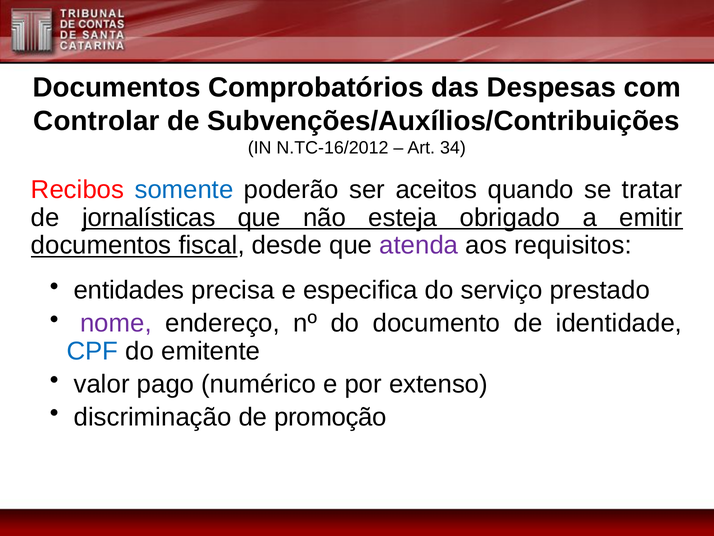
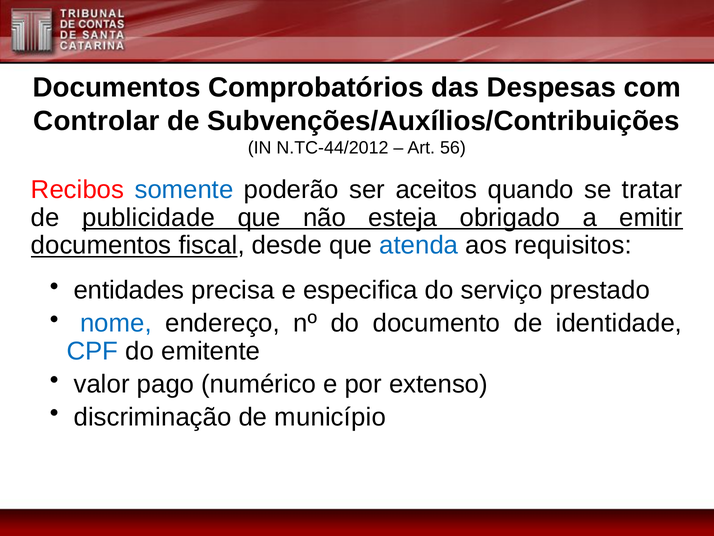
N.TC-16/2012: N.TC-16/2012 -> N.TC-44/2012 (332, 148)
34: 34 -> 56 (453, 148)
jornalísticas: jornalísticas -> publicidade (149, 217)
atenda colour: purple -> blue (419, 245)
nome colour: purple -> blue (116, 323)
promoção: promoção -> município (330, 417)
